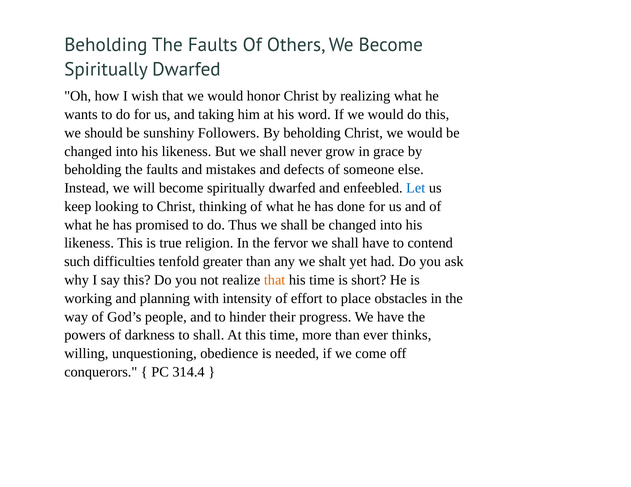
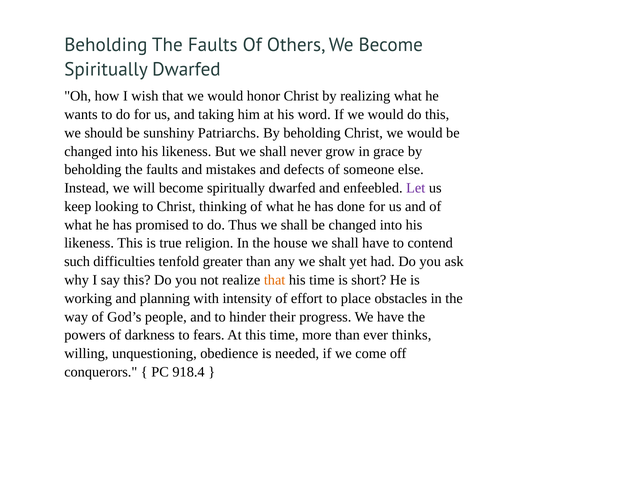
Followers: Followers -> Patriarchs (229, 133)
Let colour: blue -> purple (416, 188)
fervor: fervor -> house (291, 244)
to shall: shall -> fears (209, 336)
314.4: 314.4 -> 918.4 (189, 372)
